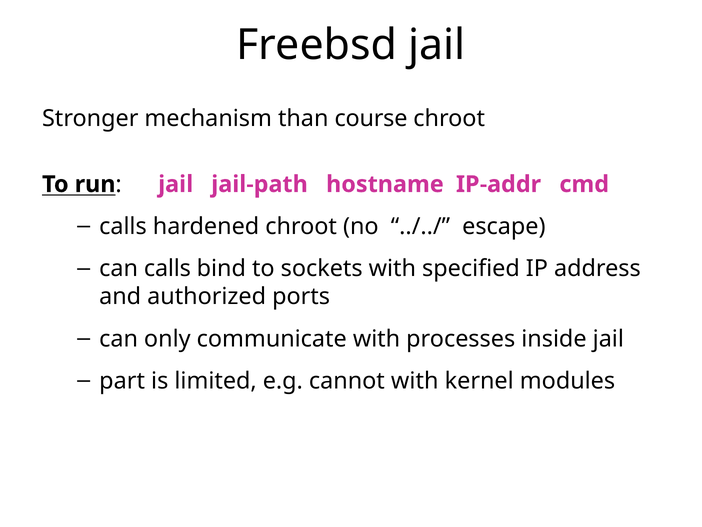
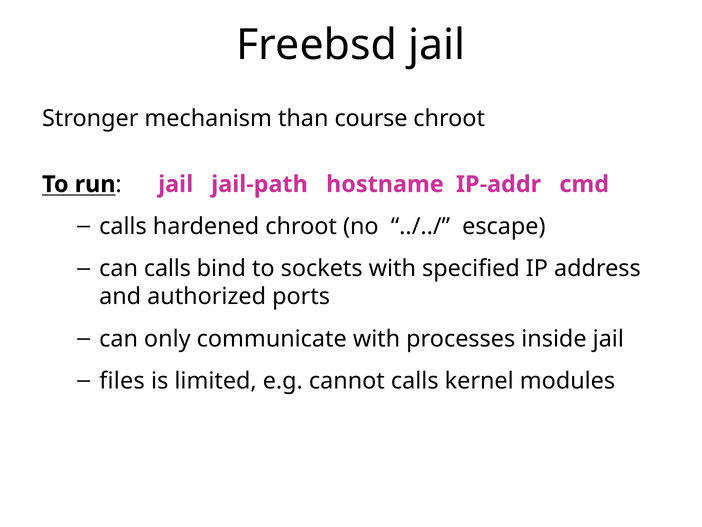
part: part -> files (122, 381)
cannot with: with -> calls (415, 381)
